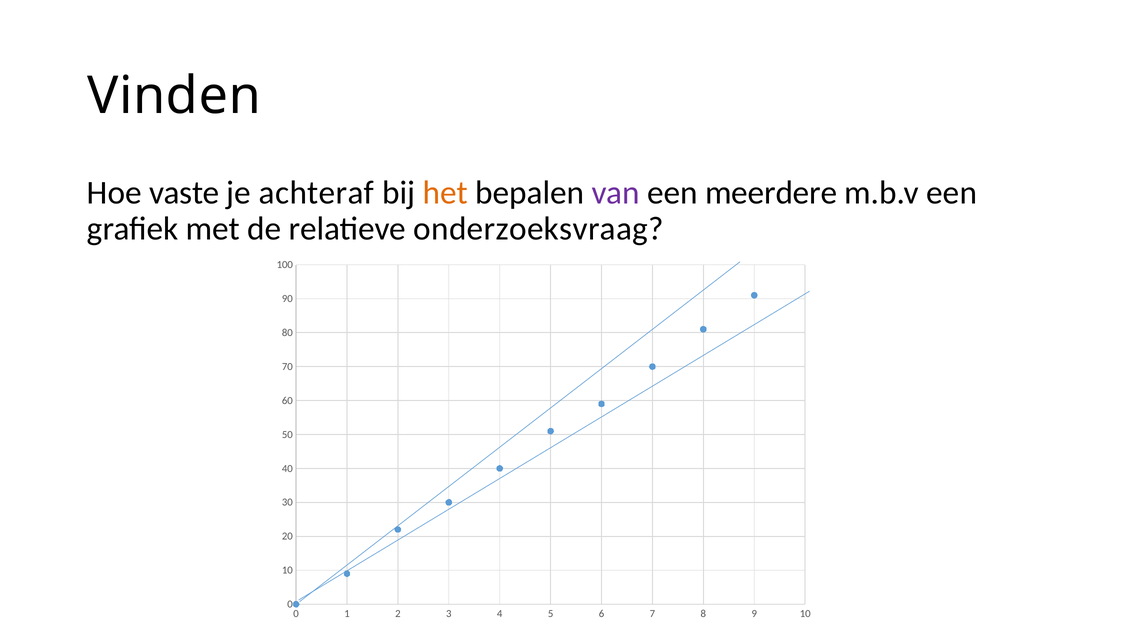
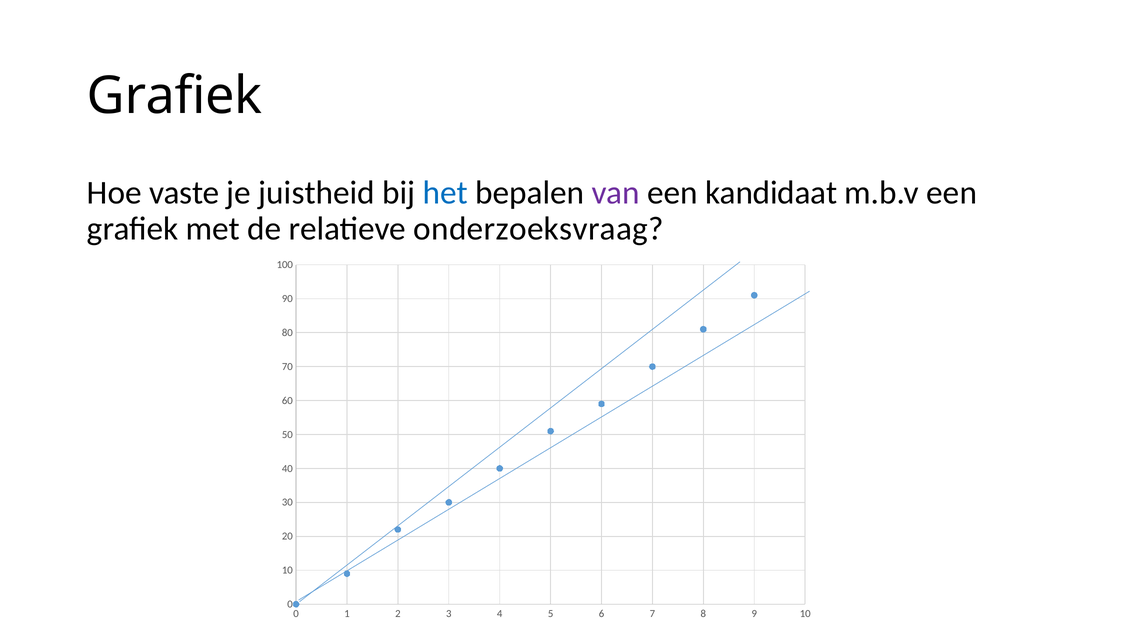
Vinden: Vinden -> Grafiek (175, 96)
achteraf: achteraf -> juistheid (317, 193)
het colour: orange -> blue (445, 193)
meerdere: meerdere -> kandidaat (771, 193)
